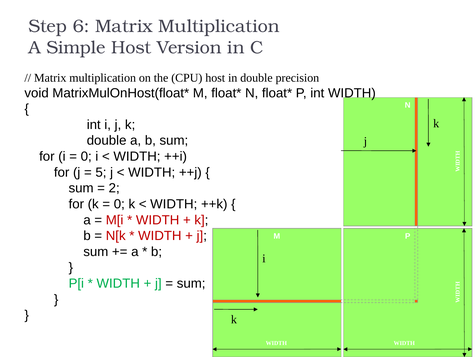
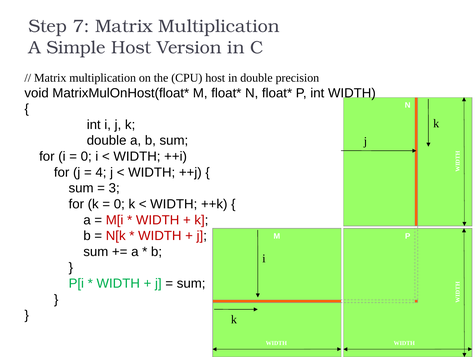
6: 6 -> 7 (81, 26)
5: 5 -> 4 (101, 172)
2: 2 -> 3 (114, 188)
